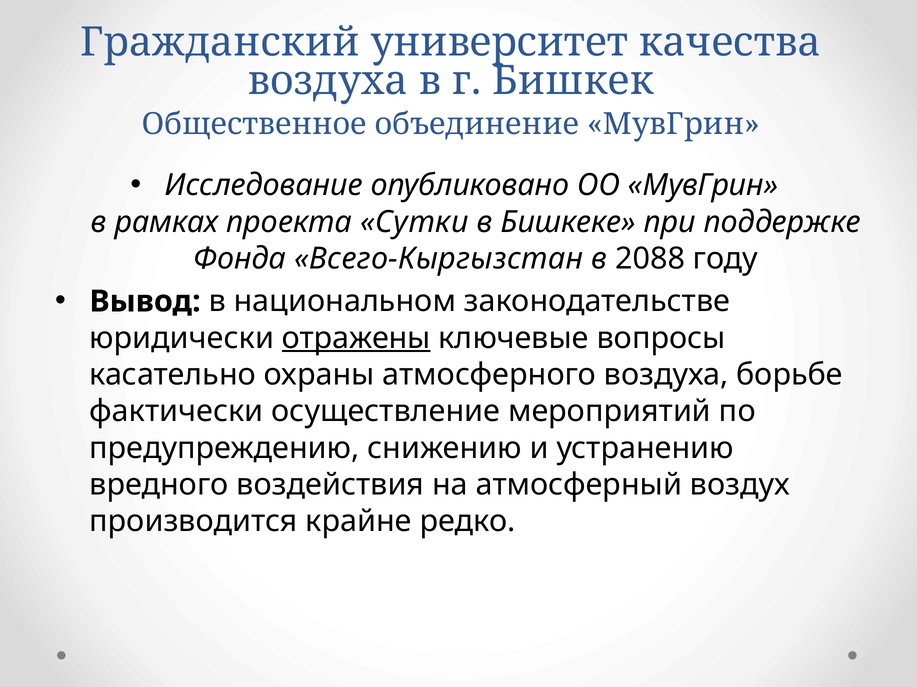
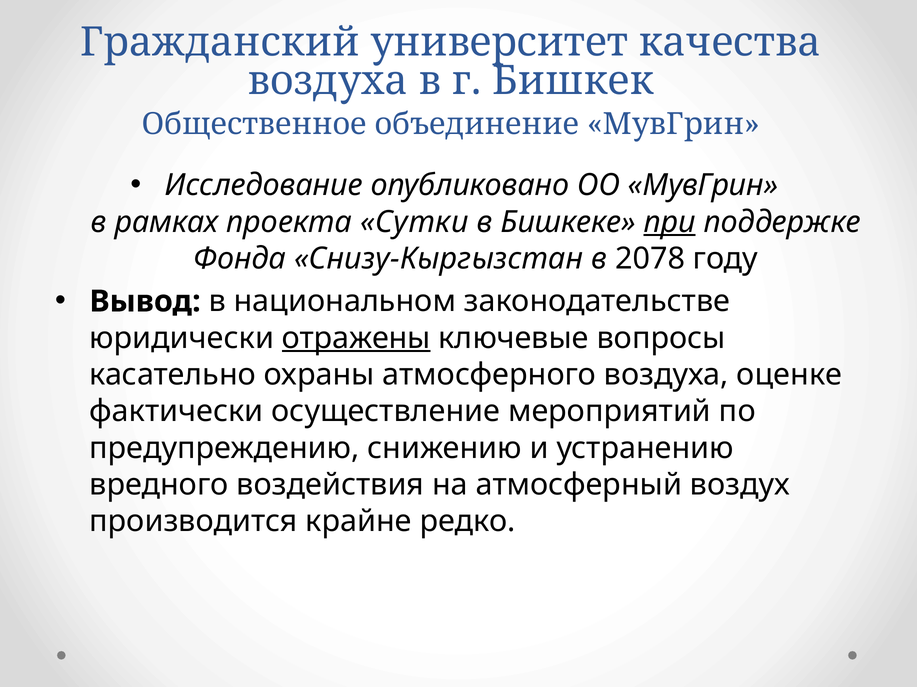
при underline: none -> present (670, 222)
Всего-Кыргызстан: Всего-Кыргызстан -> Снизу-Кыргызстан (439, 259)
2088: 2088 -> 2078 (650, 259)
борьбе: борьбе -> оценке (789, 375)
